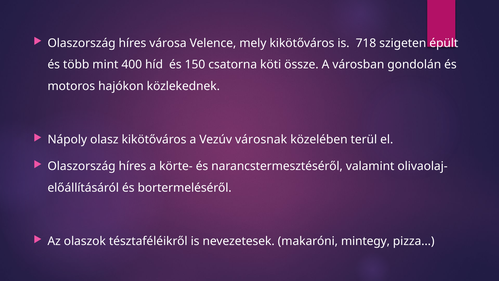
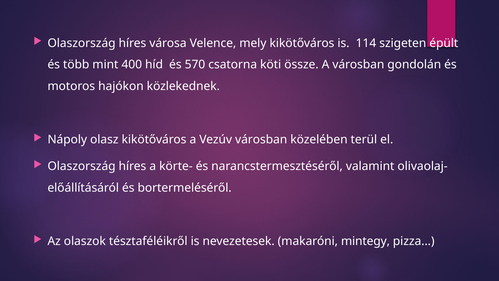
718: 718 -> 114 (366, 43)
150: 150 -> 570 (195, 65)
Vezúv városnak: városnak -> városban (261, 139)
